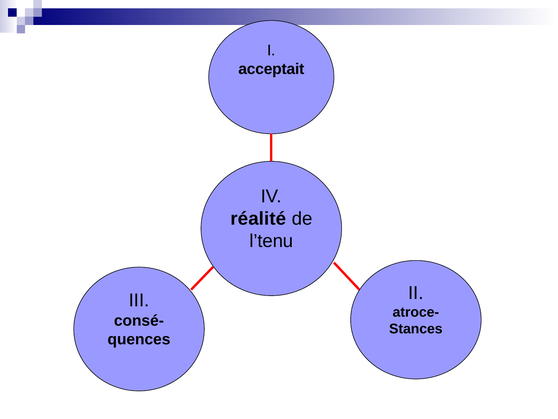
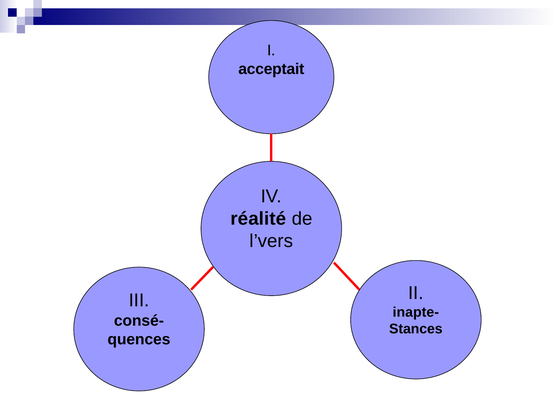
l’tenu: l’tenu -> l’vers (271, 241)
atroce-: atroce- -> inapte- (416, 312)
